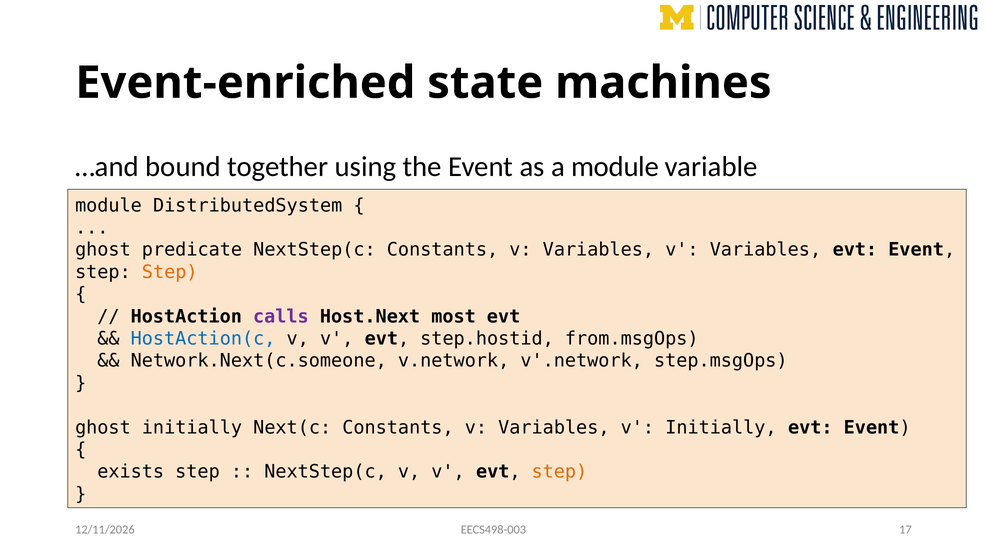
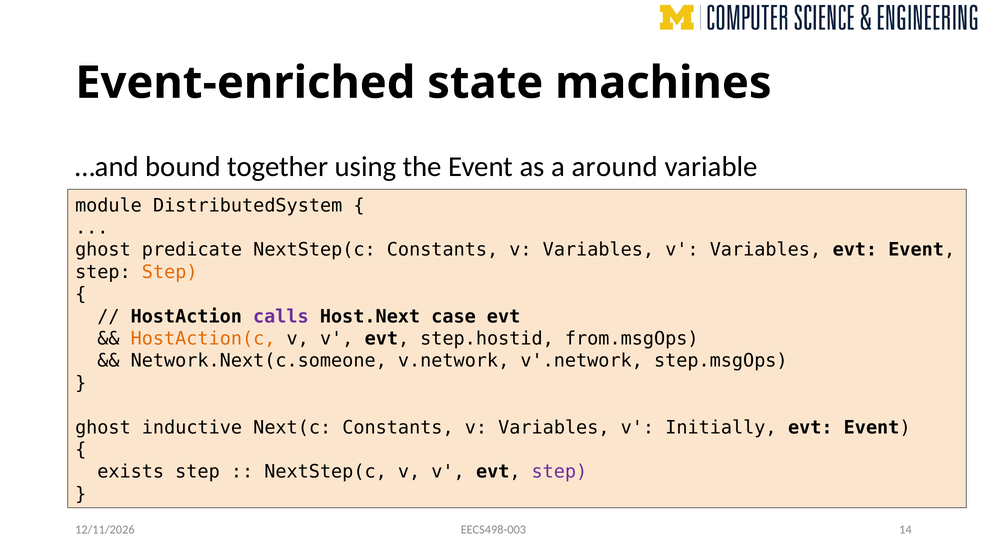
a module: module -> around (615, 167)
most: most -> case (454, 317)
HostAction(c colour: blue -> orange (203, 339)
ghost initially: initially -> inductive (192, 428)
step colour: orange -> purple (559, 472)
17: 17 -> 14 (905, 530)
